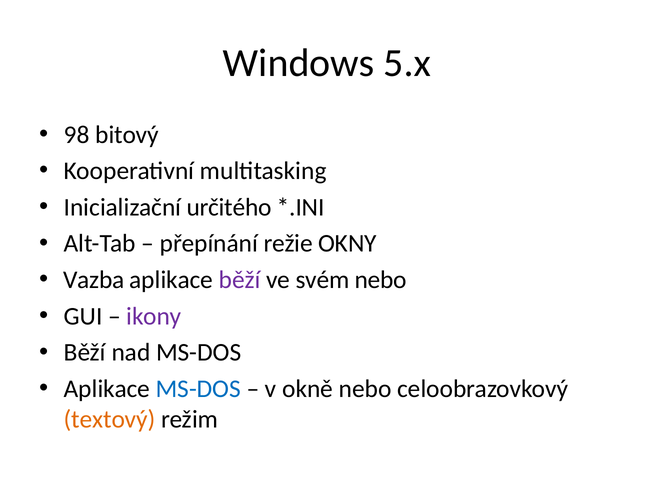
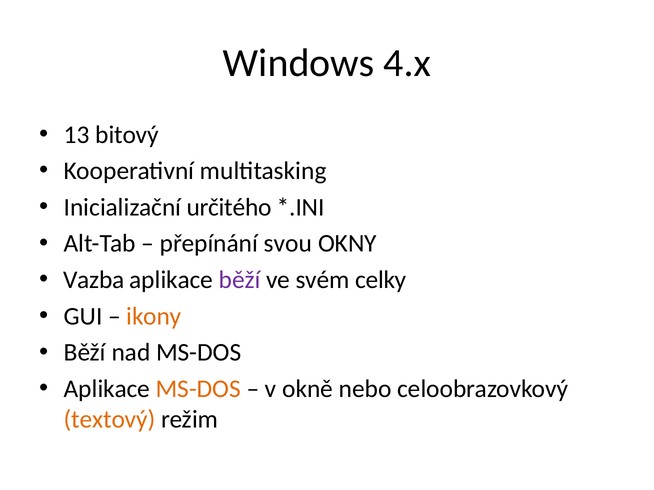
5.x: 5.x -> 4.x (407, 63)
98: 98 -> 13 (77, 135)
režie: režie -> svou (288, 244)
svém nebo: nebo -> celky (381, 280)
ikony colour: purple -> orange (154, 317)
MS-DOS colour: blue -> orange (198, 389)
